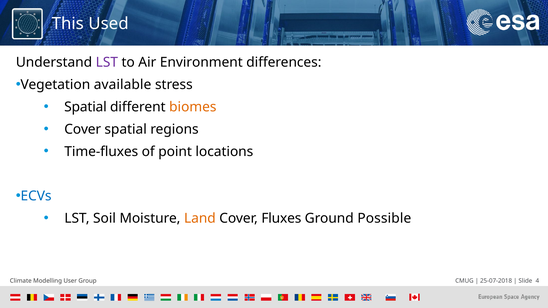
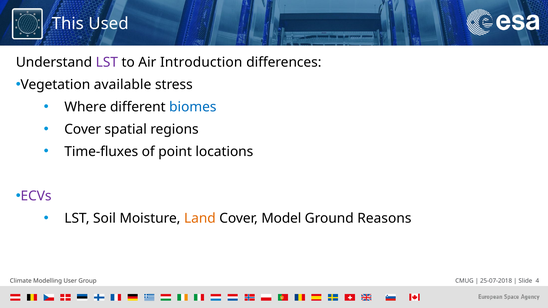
Environment: Environment -> Introduction (201, 62)
Spatial: Spatial -> Where (85, 107)
biomes colour: orange -> blue (193, 107)
ECVs colour: blue -> purple (36, 196)
Fluxes: Fluxes -> Model (281, 218)
Possible: Possible -> Reasons (384, 218)
